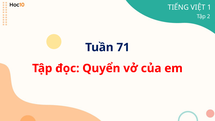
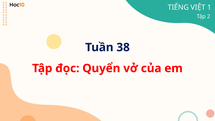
71: 71 -> 38 (123, 47)
